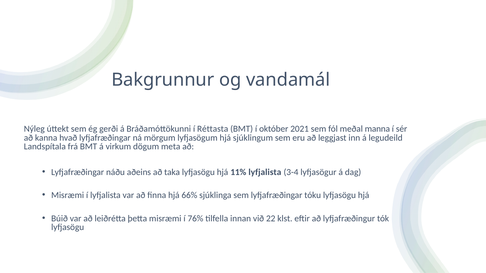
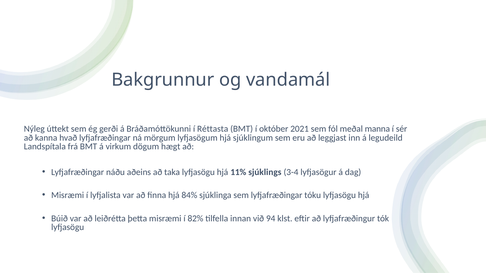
meta: meta -> hægt (171, 147)
11% lyfjalista: lyfjalista -> sjúklings (265, 172)
66%: 66% -> 84% (189, 196)
76%: 76% -> 82% (195, 219)
22: 22 -> 94 (271, 219)
